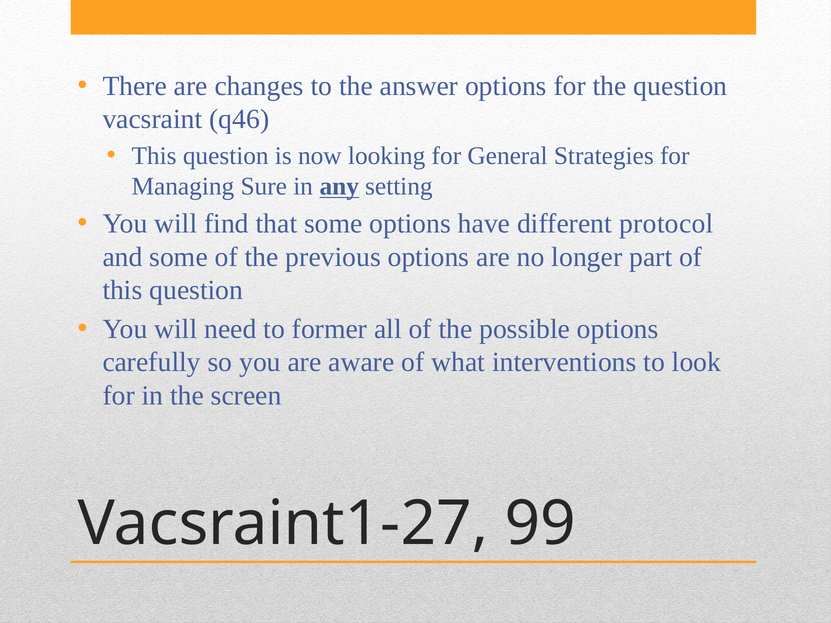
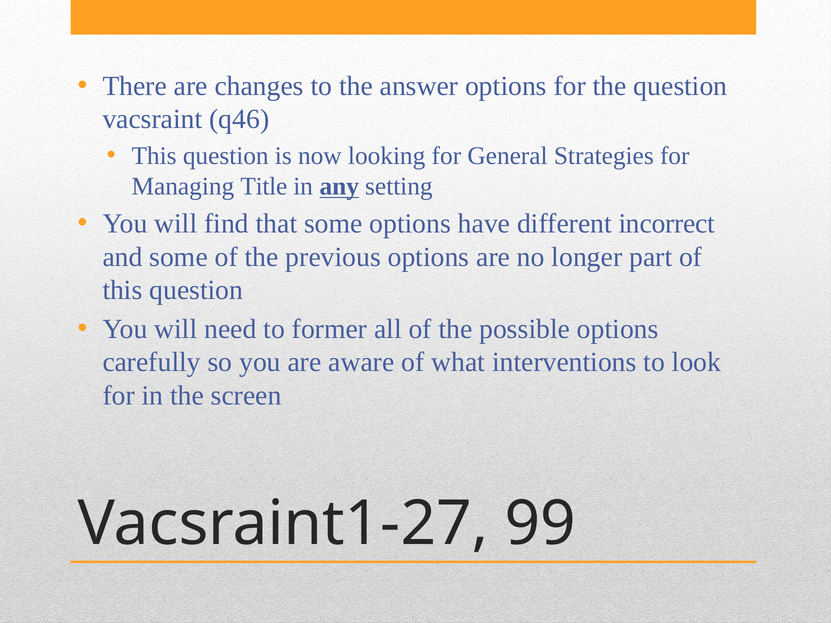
Sure: Sure -> Title (264, 186)
protocol: protocol -> incorrect (667, 224)
